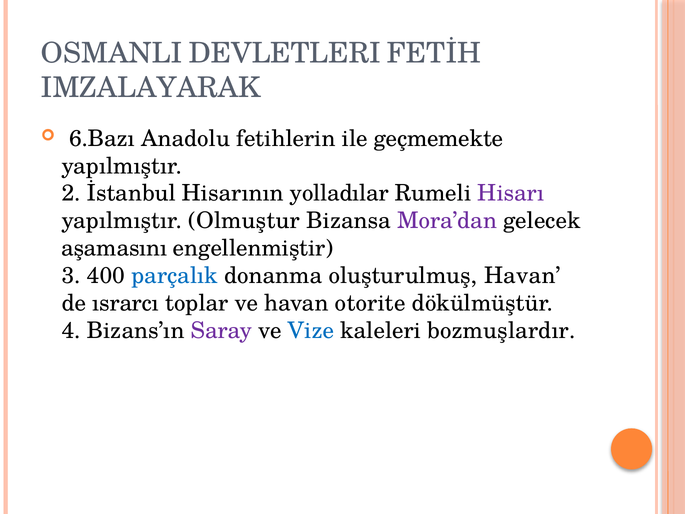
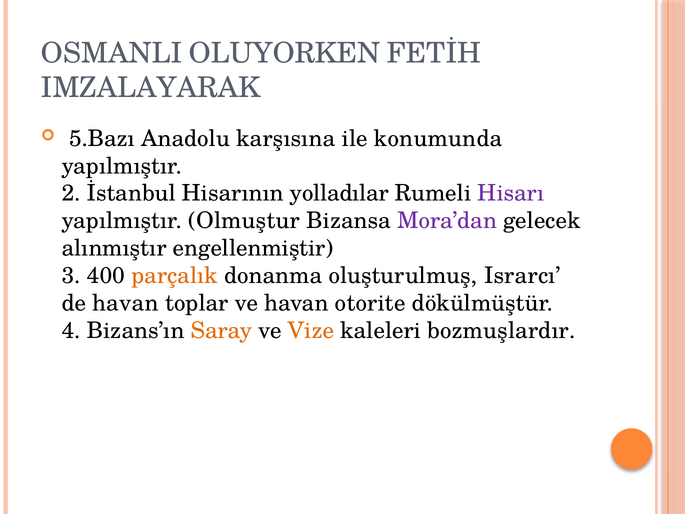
DEVLETLERI: DEVLETLERI -> OLUYORKEN (285, 53)
6.Bazı: 6.Bazı -> 5.Bazı (102, 139)
fetihlerin: fetihlerin -> karşısına (286, 139)
geçmemekte: geçmemekte -> konumunda (438, 139)
aşamasını: aşamasını -> alınmıştır (114, 248)
parçalık colour: blue -> orange (175, 276)
oluşturulmuş Havan: Havan -> Israrcı (522, 276)
de ısrarcı: ısrarcı -> havan (125, 303)
Saray colour: purple -> orange (222, 330)
Vize colour: blue -> orange (311, 330)
